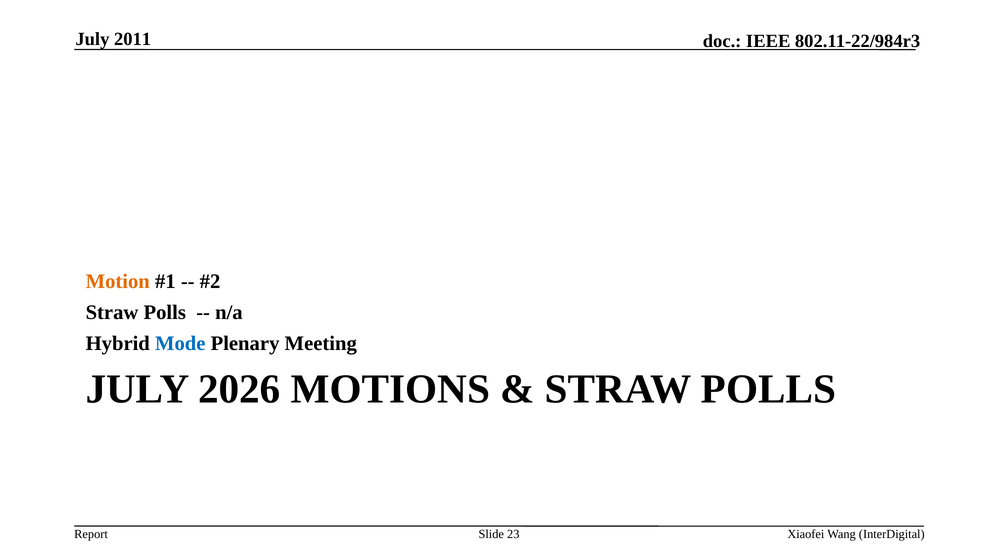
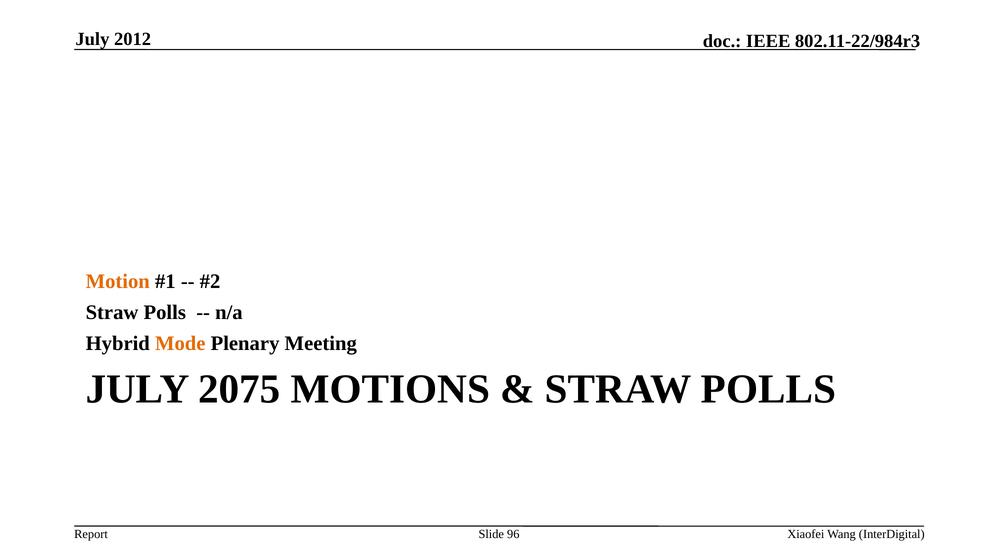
2011: 2011 -> 2012 (133, 39)
Mode colour: blue -> orange (180, 343)
2026: 2026 -> 2075 (239, 389)
23: 23 -> 96 (513, 534)
